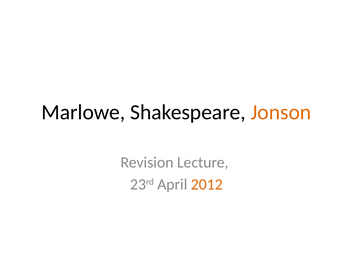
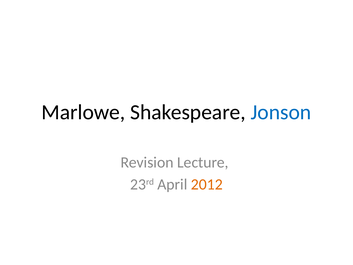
Jonson colour: orange -> blue (281, 112)
